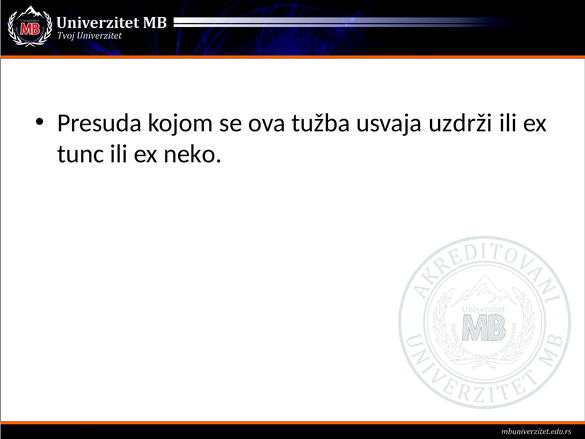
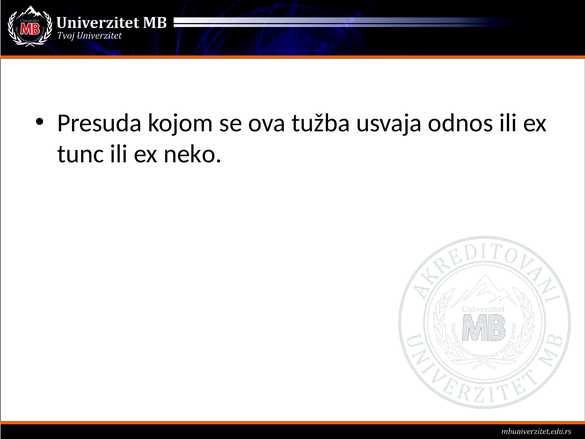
uzdrži: uzdrži -> odnos (461, 123)
